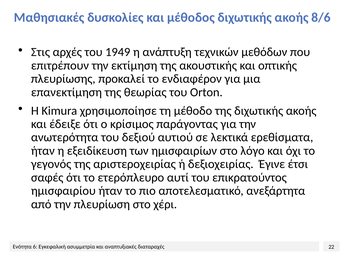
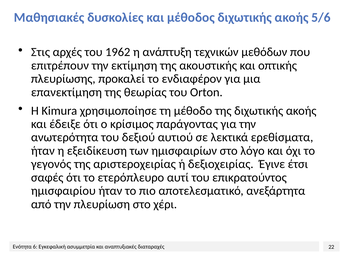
8/6: 8/6 -> 5/6 (321, 17)
1949: 1949 -> 1962 (118, 52)
